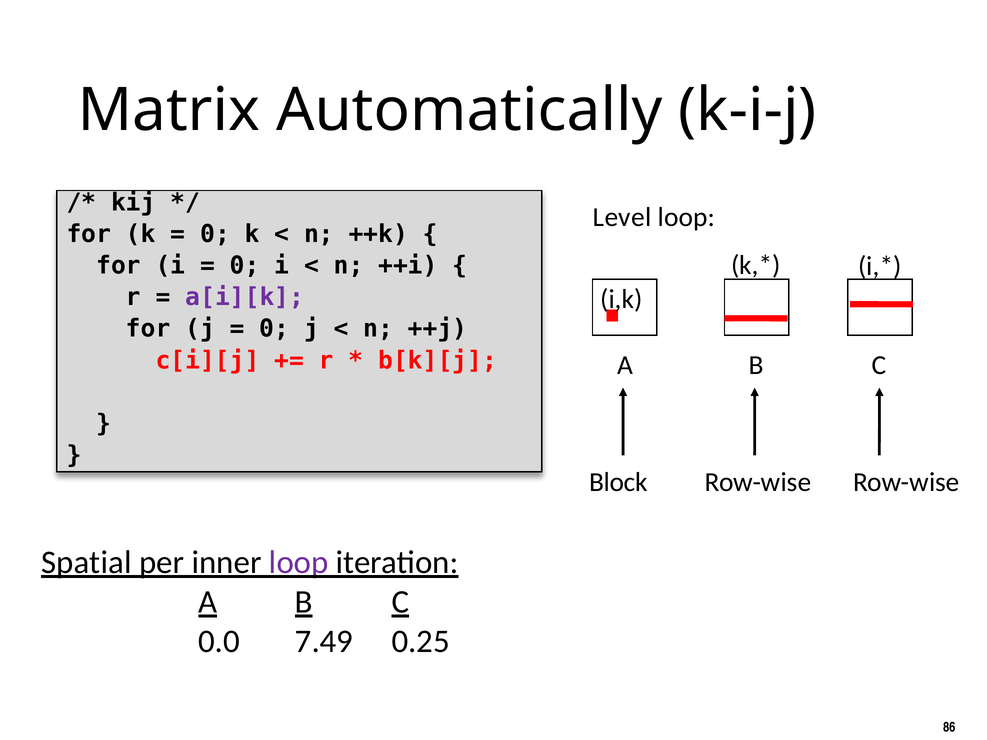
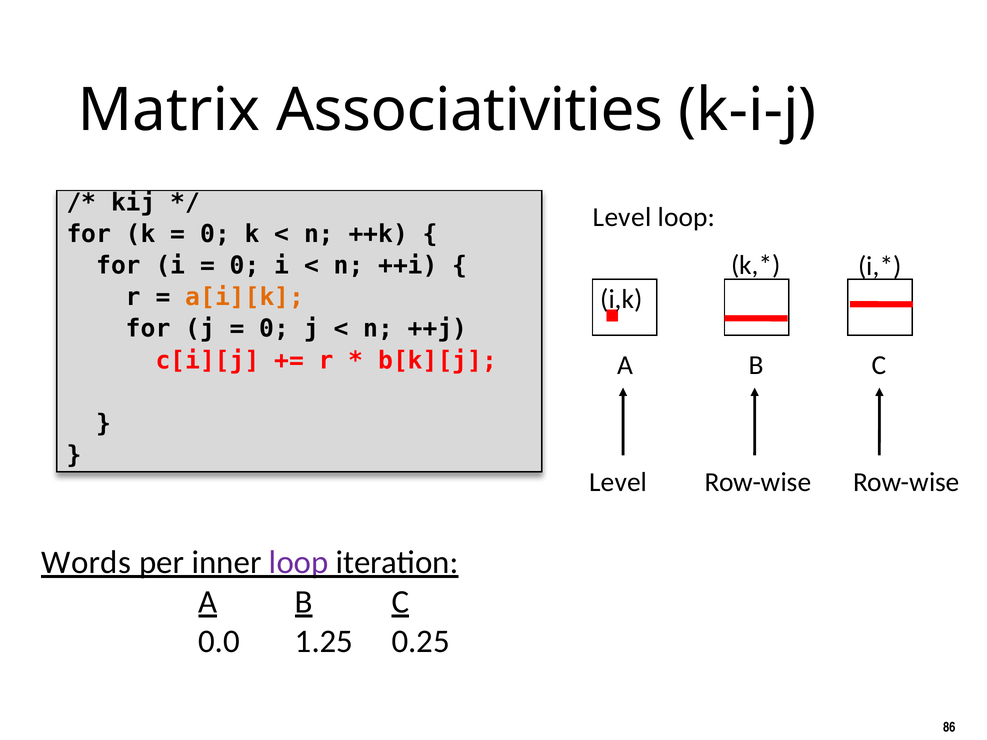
Automatically: Automatically -> Associativities (470, 111)
a[i][k colour: purple -> orange (245, 297)
Block: Block -> Level (618, 483)
Spatial: Spatial -> Words (86, 563)
7.49: 7.49 -> 1.25 (324, 642)
